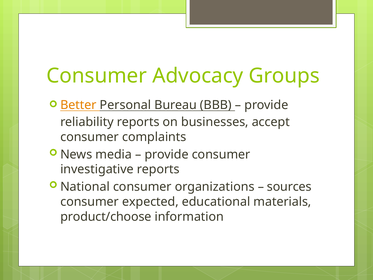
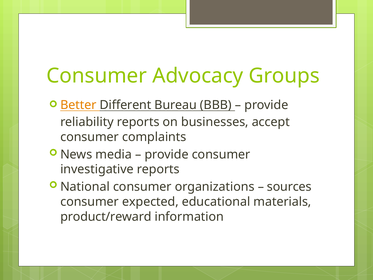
Personal: Personal -> Different (126, 105)
product/choose: product/choose -> product/reward (106, 216)
